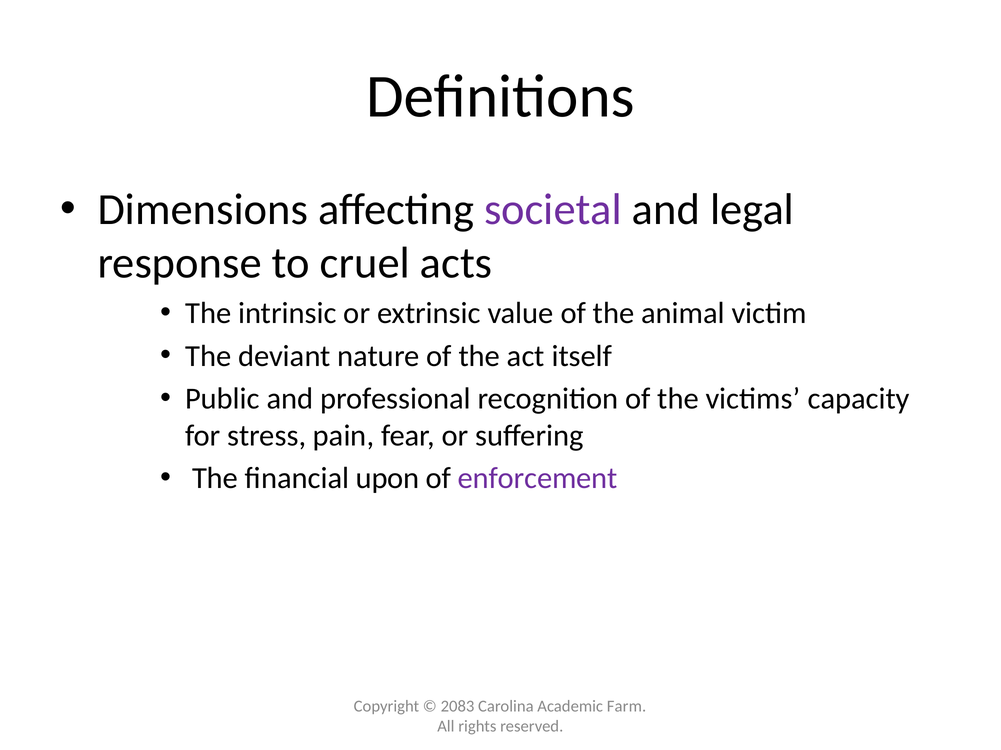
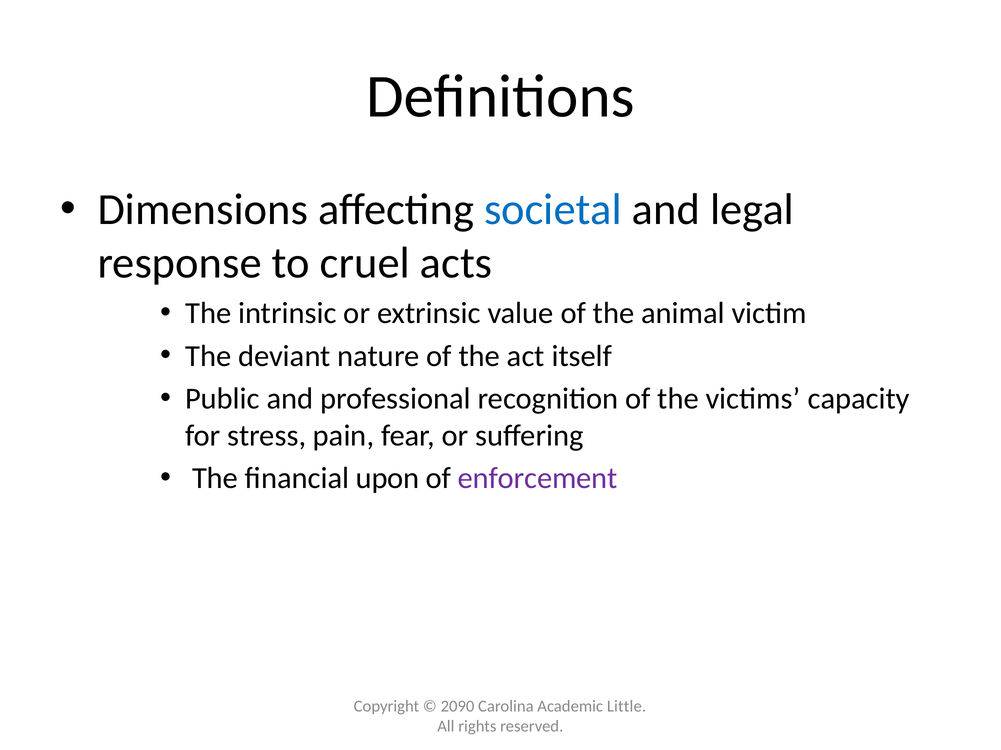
societal colour: purple -> blue (553, 210)
2083: 2083 -> 2090 (458, 707)
Farm: Farm -> Little (627, 707)
